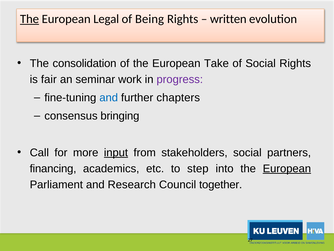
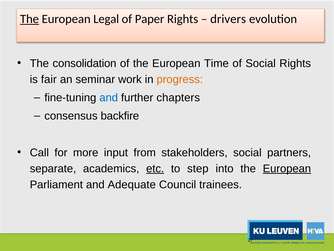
Being: Being -> Paper (150, 19)
written: written -> drivers (228, 19)
Take: Take -> Time (216, 63)
progress colour: purple -> orange (180, 79)
bringing: bringing -> backfire (120, 116)
input underline: present -> none (116, 152)
financing: financing -> separate (53, 168)
etc underline: none -> present (155, 168)
Research: Research -> Adequate (132, 184)
together: together -> trainees (221, 184)
